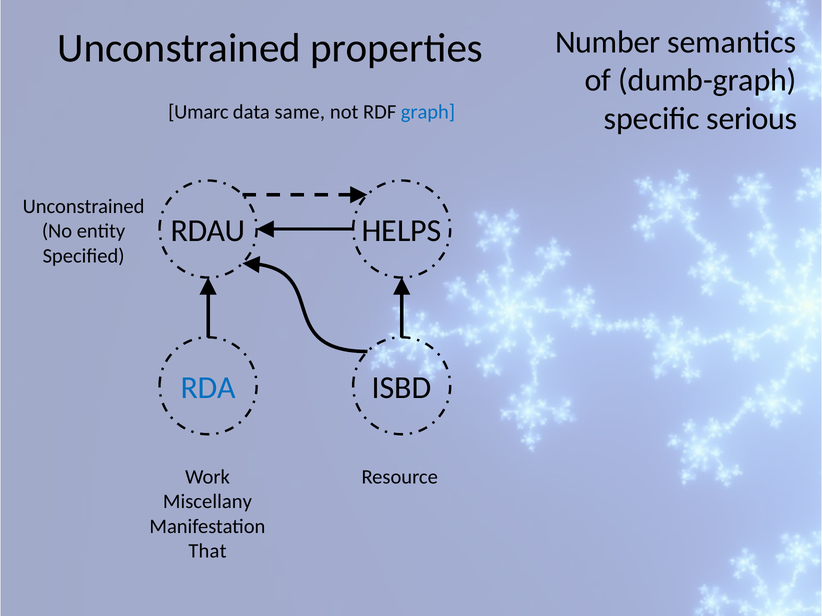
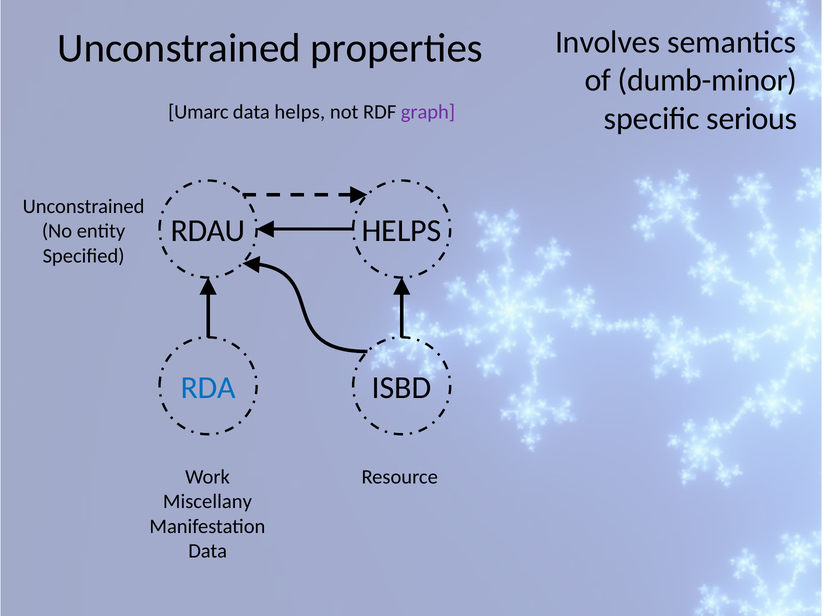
Number: Number -> Involves (608, 42)
dumb-graph: dumb-graph -> dumb-minor (708, 80)
data same: same -> helps (300, 112)
graph colour: blue -> purple (428, 112)
That: That -> Data (208, 551)
